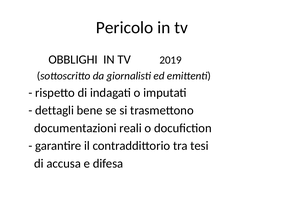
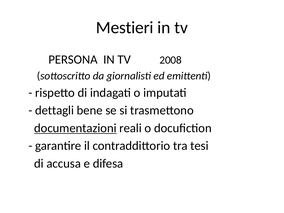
Pericolo: Pericolo -> Mestieri (125, 27)
OBBLIGHI: OBBLIGHI -> PERSONA (73, 60)
2019: 2019 -> 2008 (171, 60)
documentazioni underline: none -> present (75, 128)
